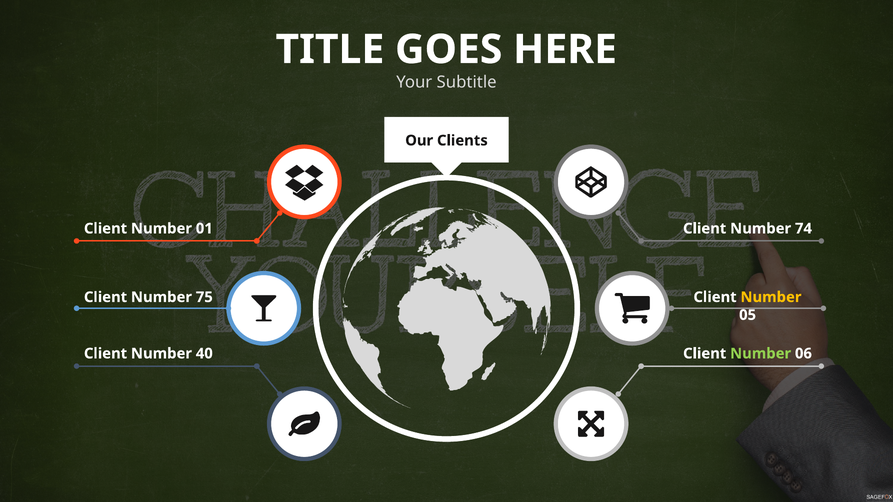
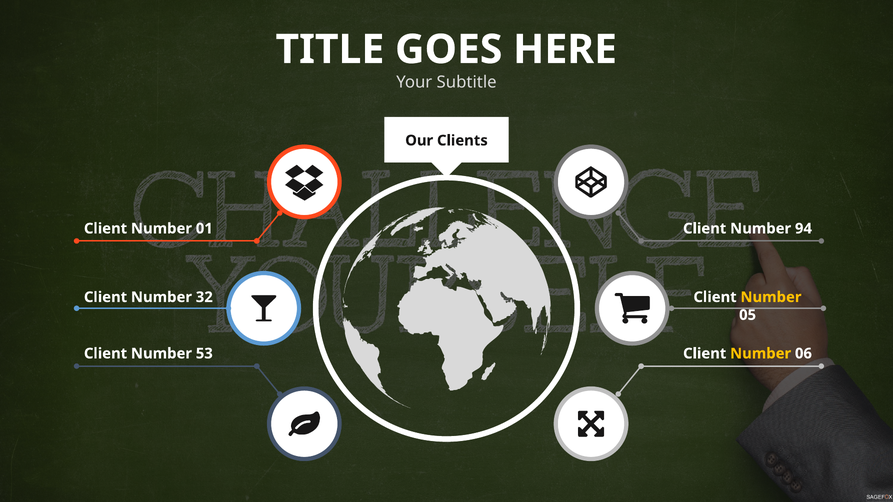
74: 74 -> 94 (803, 229)
75: 75 -> 32 (204, 297)
40: 40 -> 53 (204, 354)
Number colour: light green -> yellow (761, 354)
